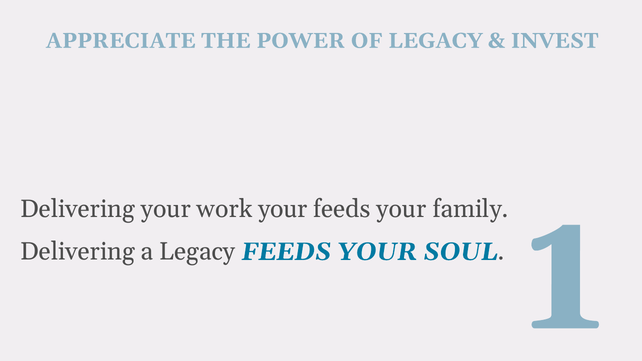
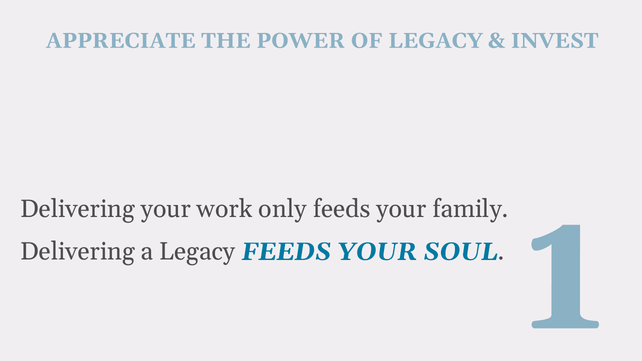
work your: your -> only (283, 209)
